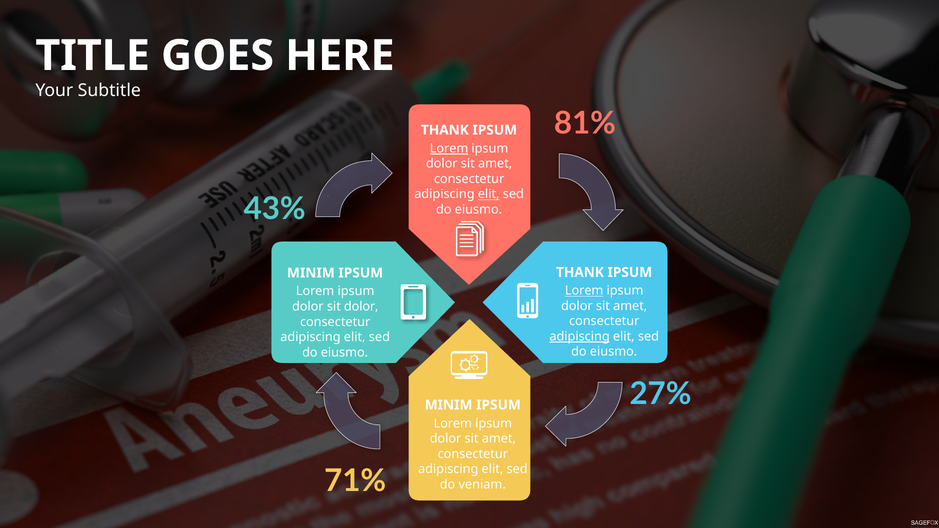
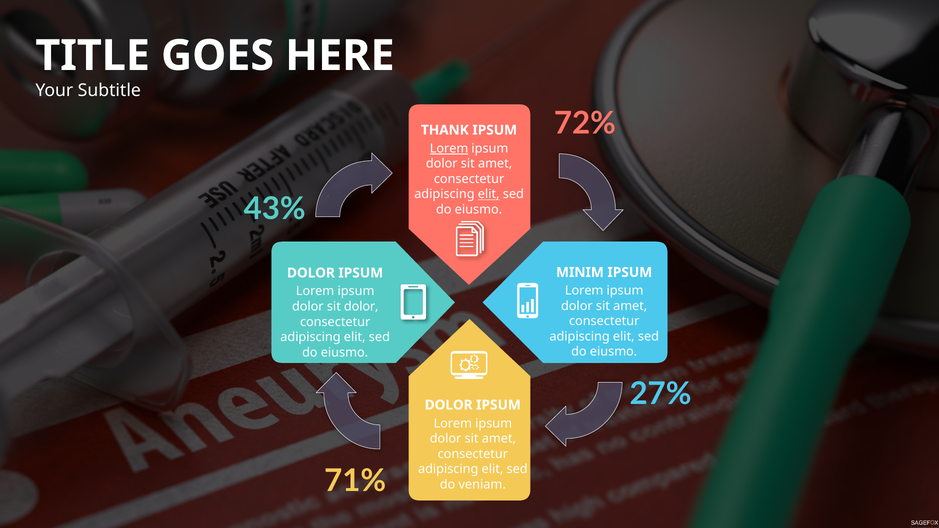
81%: 81% -> 72% (585, 123)
THANK: THANK -> MINIM (580, 272)
MINIM: MINIM -> DOLOR (311, 273)
Lorem underline: present -> none (584, 291)
adipiscing underline: present -> none (580, 337)
MINIM: MINIM -> DOLOR (449, 405)
